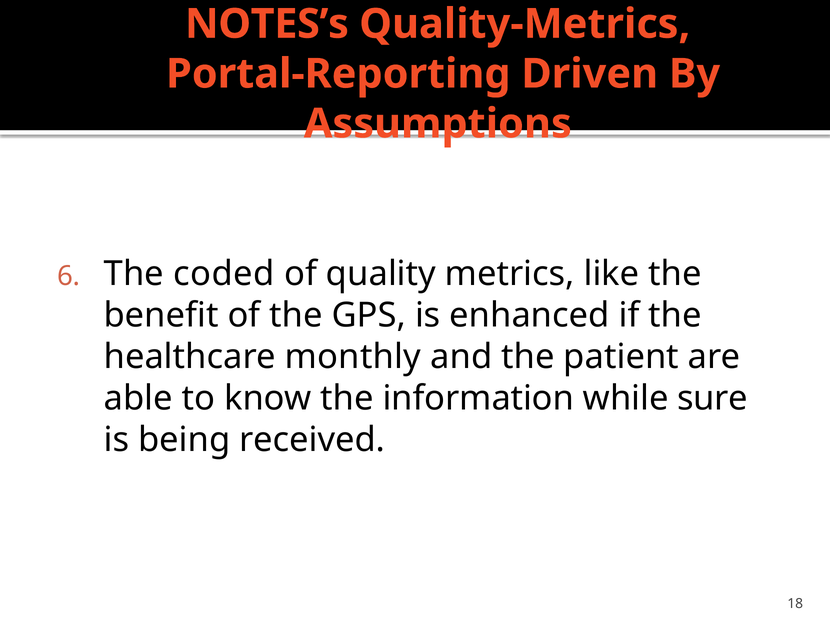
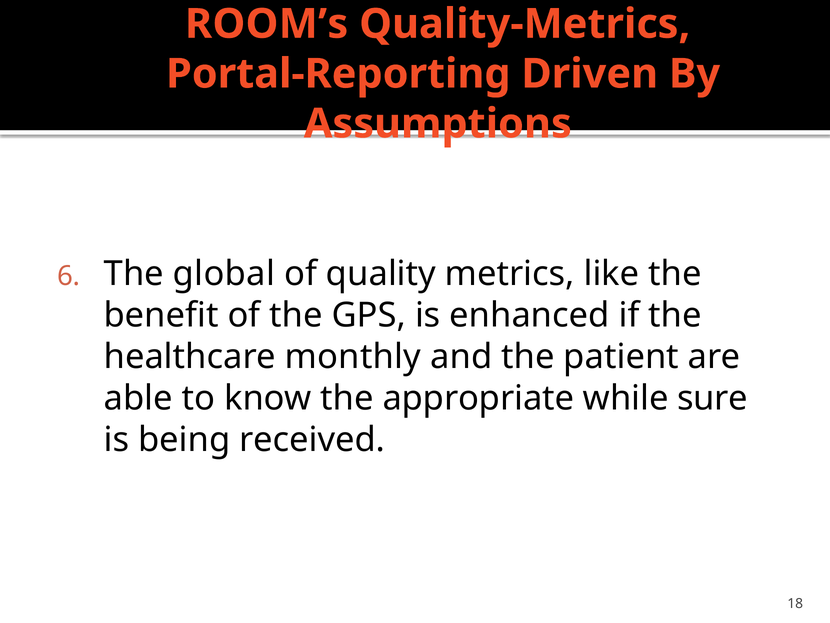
NOTES’s: NOTES’s -> ROOM’s (267, 24)
coded: coded -> global (224, 274)
information: information -> appropriate (478, 398)
